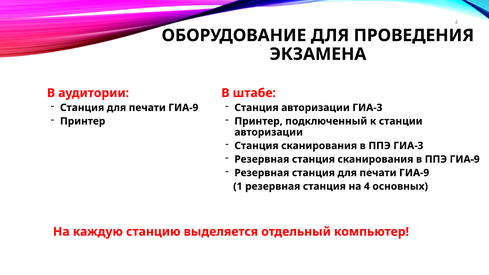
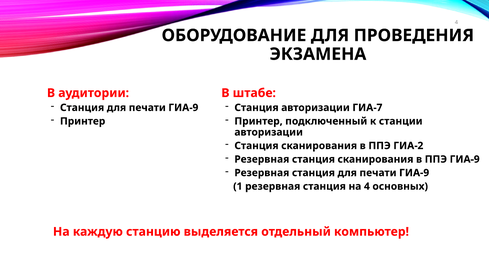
авторизации ГИА-3: ГИА-3 -> ГИА-7 (367, 108)
ППЭ ГИА-3: ГИА-3 -> ГИА-2 (408, 146)
